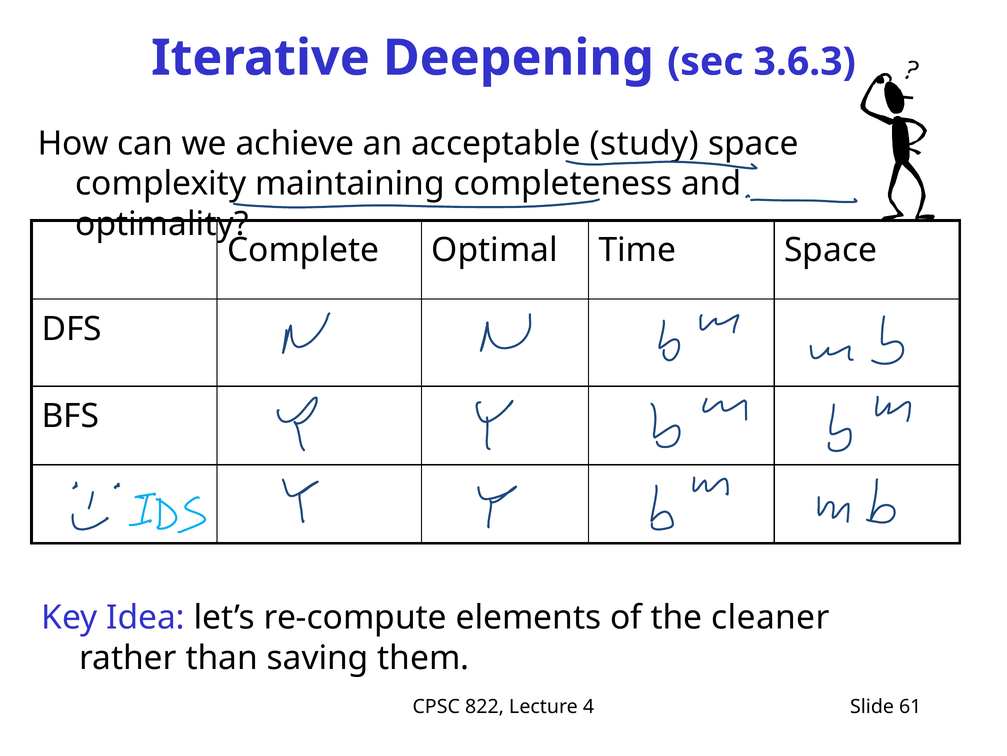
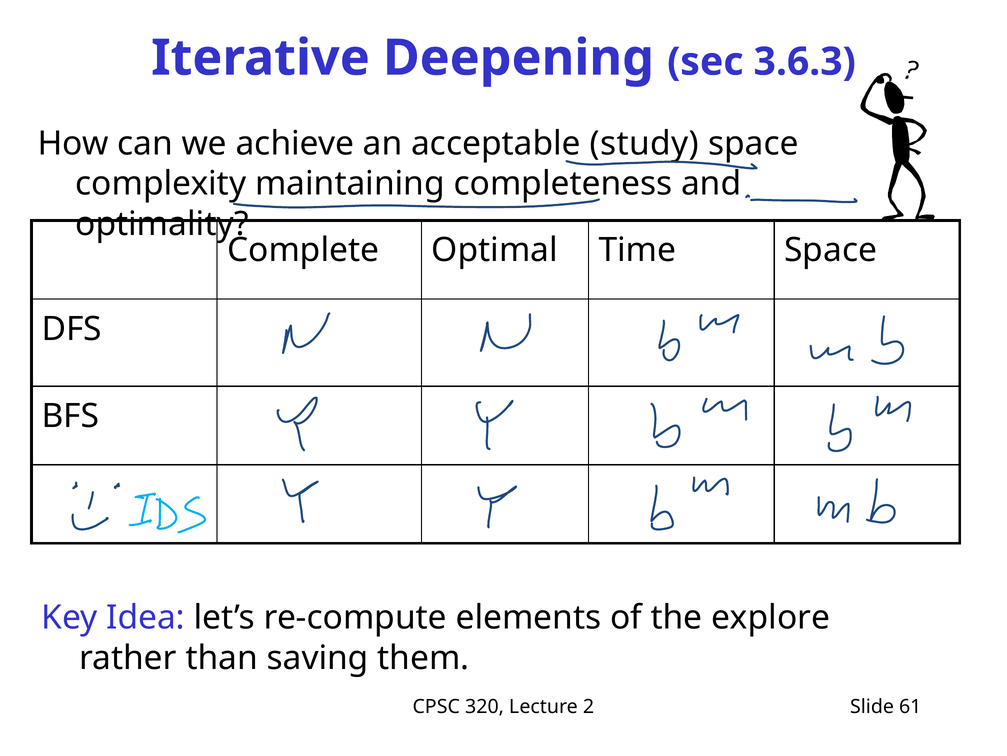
cleaner: cleaner -> explore (771, 617)
822: 822 -> 320 (485, 706)
4: 4 -> 2 (589, 706)
